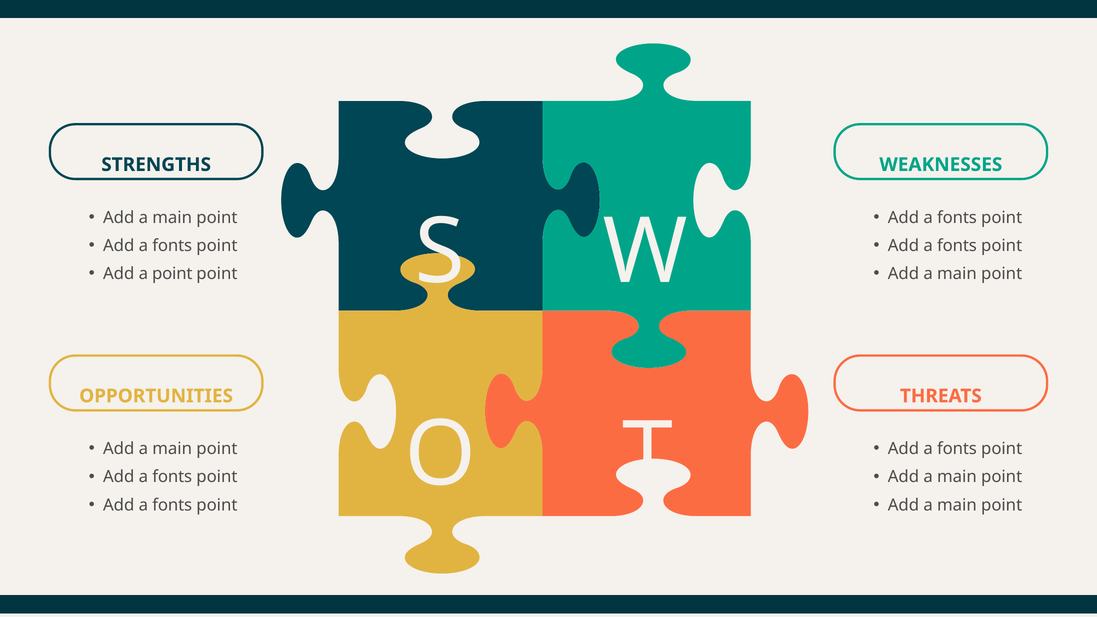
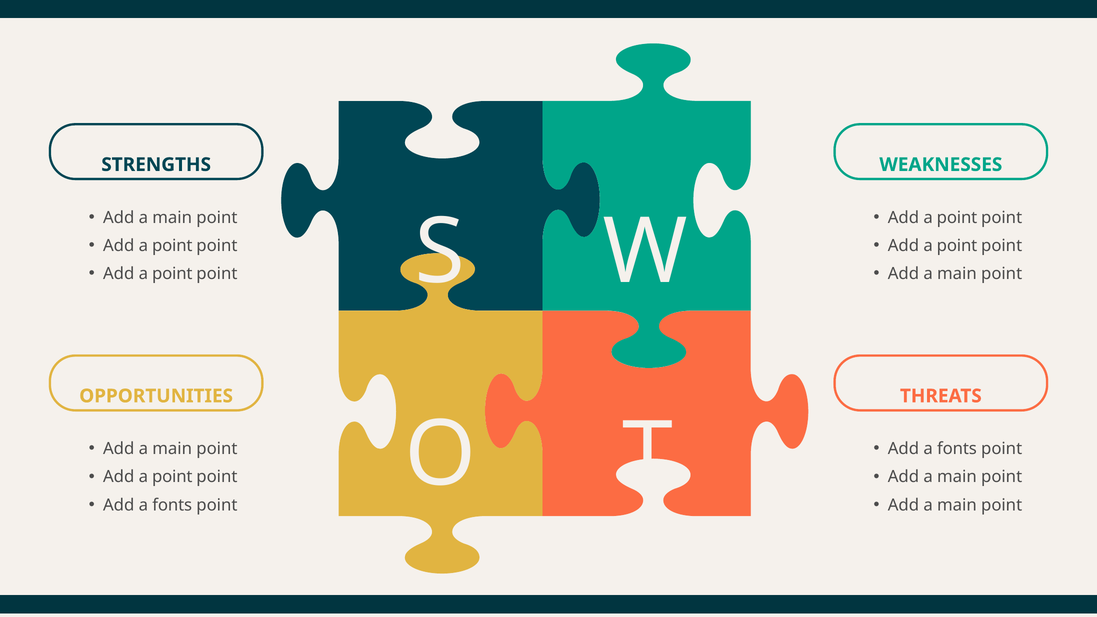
fonts: fonts -> point (957, 217)
fonts: fonts -> point (172, 246)
fonts: fonts -> point (957, 246)
fonts: fonts -> point (172, 477)
